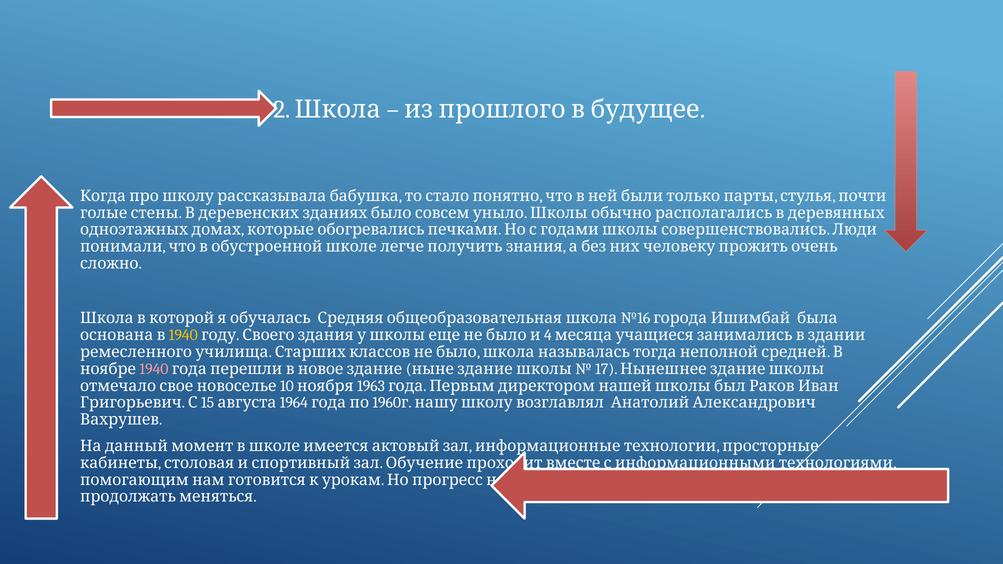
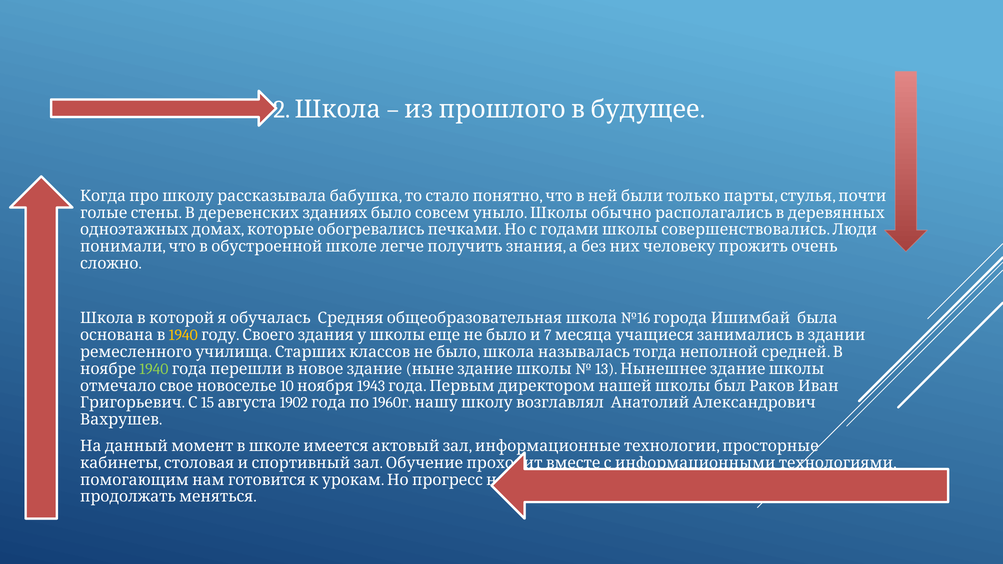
4: 4 -> 7 (548, 335)
1940 colour: pink -> light green (154, 369)
17: 17 -> 13 (606, 369)
1963: 1963 -> 1943 (371, 386)
1964: 1964 -> 1902 (294, 403)
